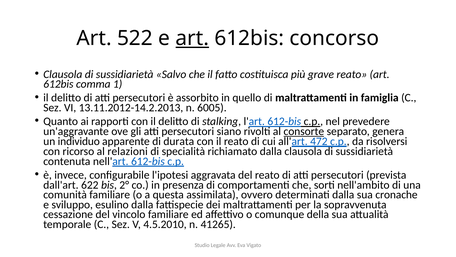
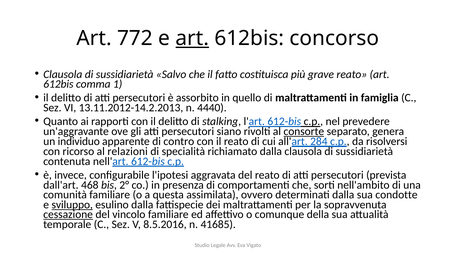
522: 522 -> 772 (135, 38)
6005: 6005 -> 4440 (212, 107)
durata: durata -> contro (179, 141)
472: 472 -> 284 (319, 141)
622: 622 -> 468 (90, 185)
cronache: cronache -> condotte (396, 194)
sviluppo underline: none -> present (72, 204)
cessazione underline: none -> present (68, 214)
4.5.2010: 4.5.2010 -> 8.5.2016 (165, 224)
41265: 41265 -> 41685 (218, 224)
